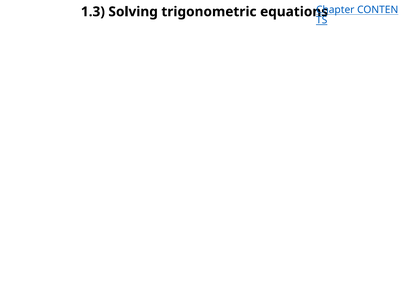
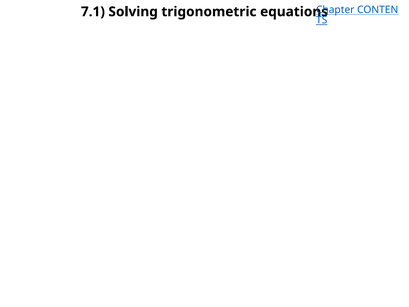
1.3: 1.3 -> 7.1 (93, 12)
